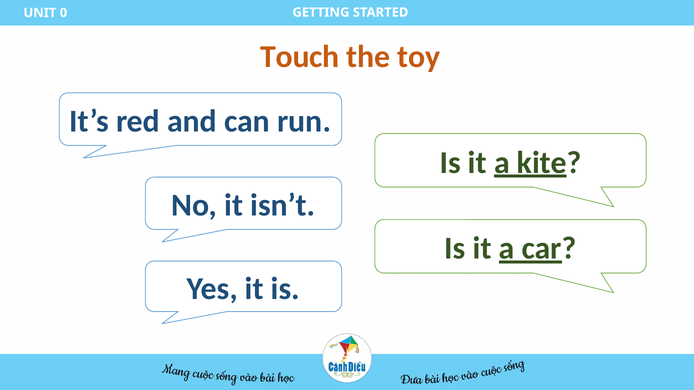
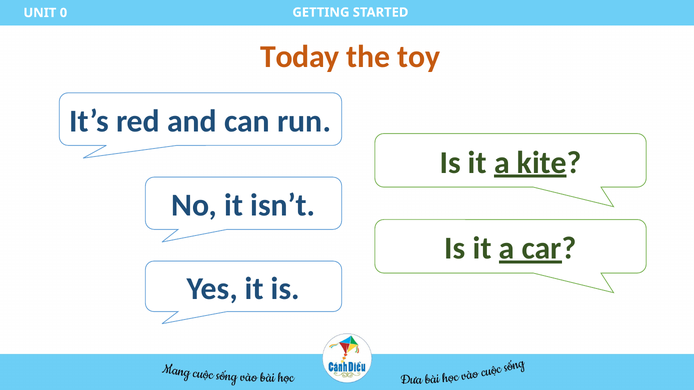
Touch: Touch -> Today (300, 57)
